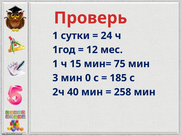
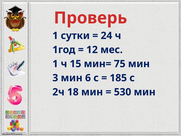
0: 0 -> 6 (88, 78)
40: 40 -> 18 (73, 92)
258: 258 -> 530 (123, 92)
